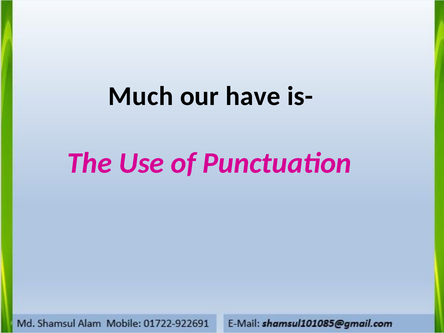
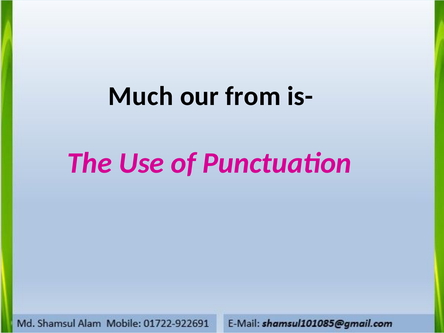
have: have -> from (253, 96)
